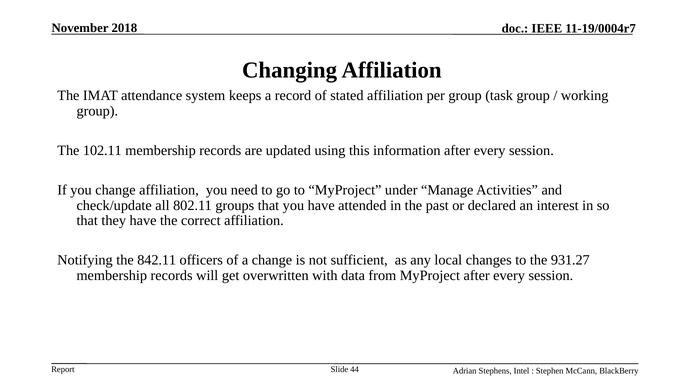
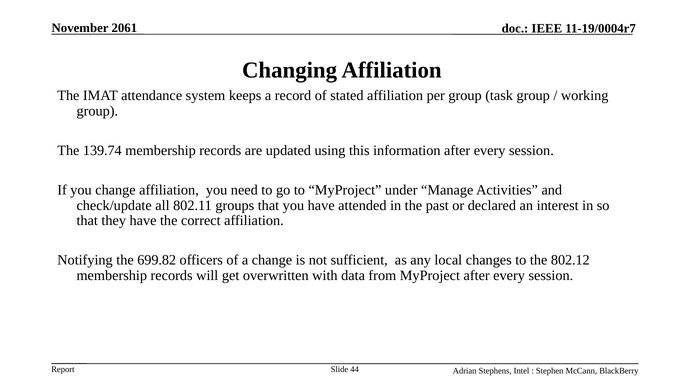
2018: 2018 -> 2061 (124, 28)
102.11: 102.11 -> 139.74 (102, 150)
842.11: 842.11 -> 699.82 (157, 260)
931.27: 931.27 -> 802.12 (570, 260)
